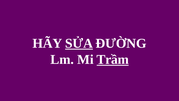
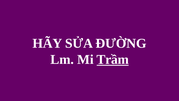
SỬA underline: present -> none (79, 43)
